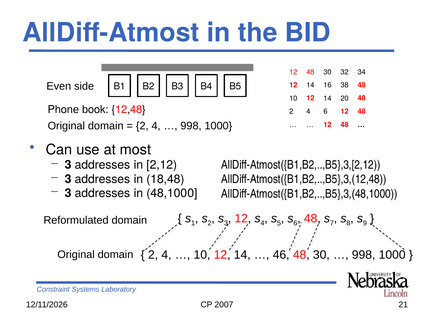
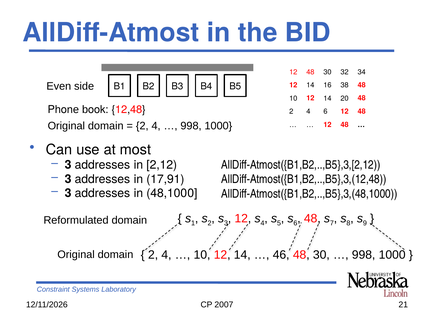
18,48: 18,48 -> 17,91 (166, 179)
